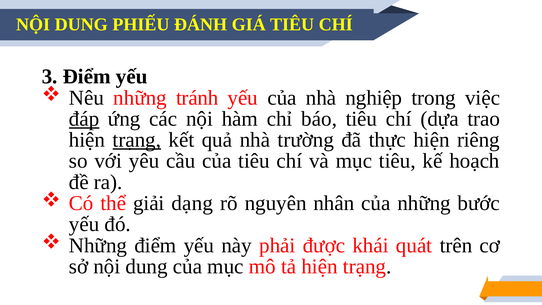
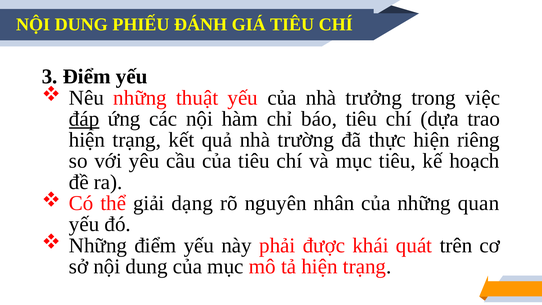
tránh: tránh -> thuật (197, 98)
nghiệp: nghiệp -> trưởng (374, 98)
trạng underline: present -> none (137, 140)
bước: bước -> quan (479, 203)
